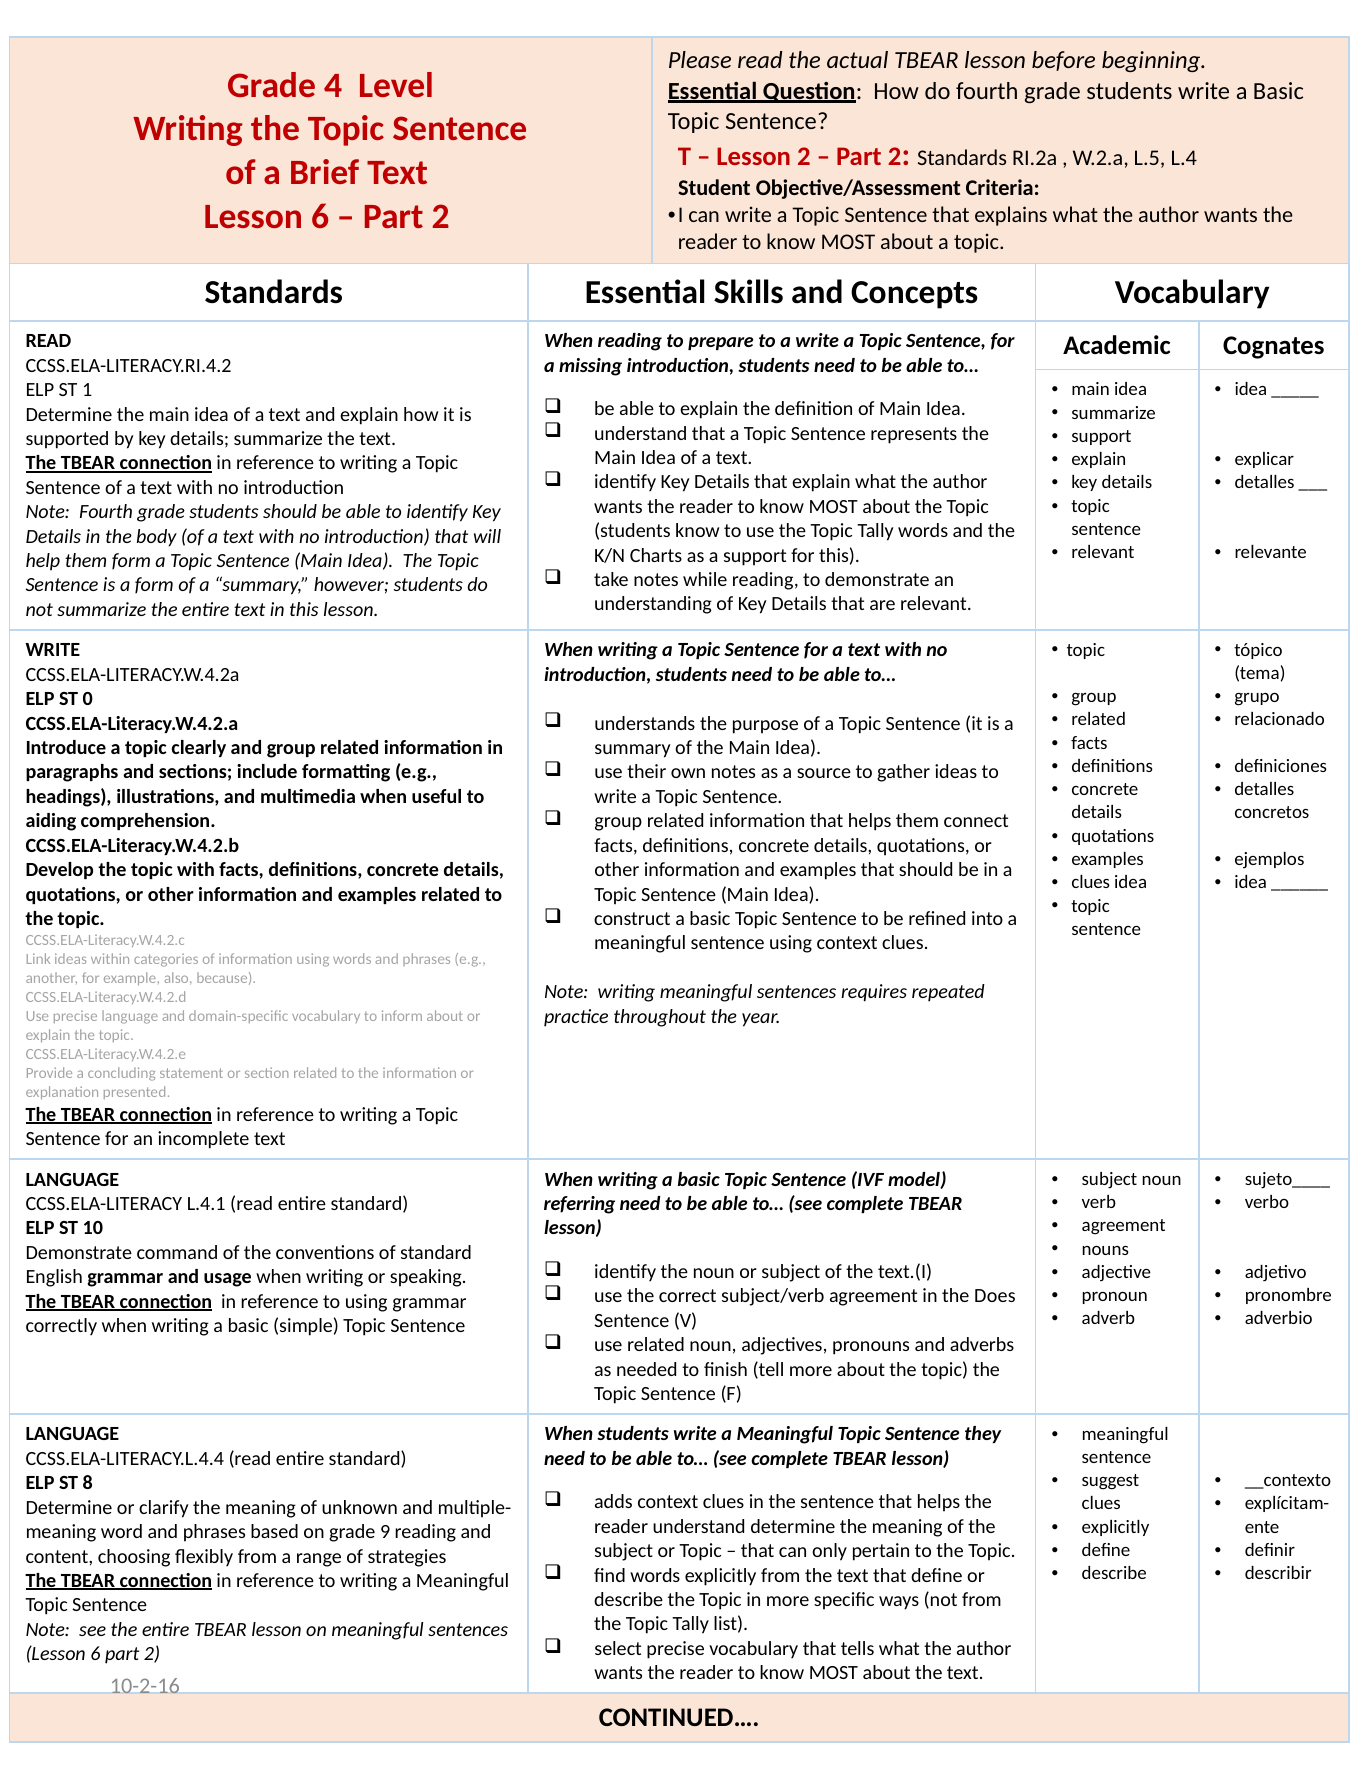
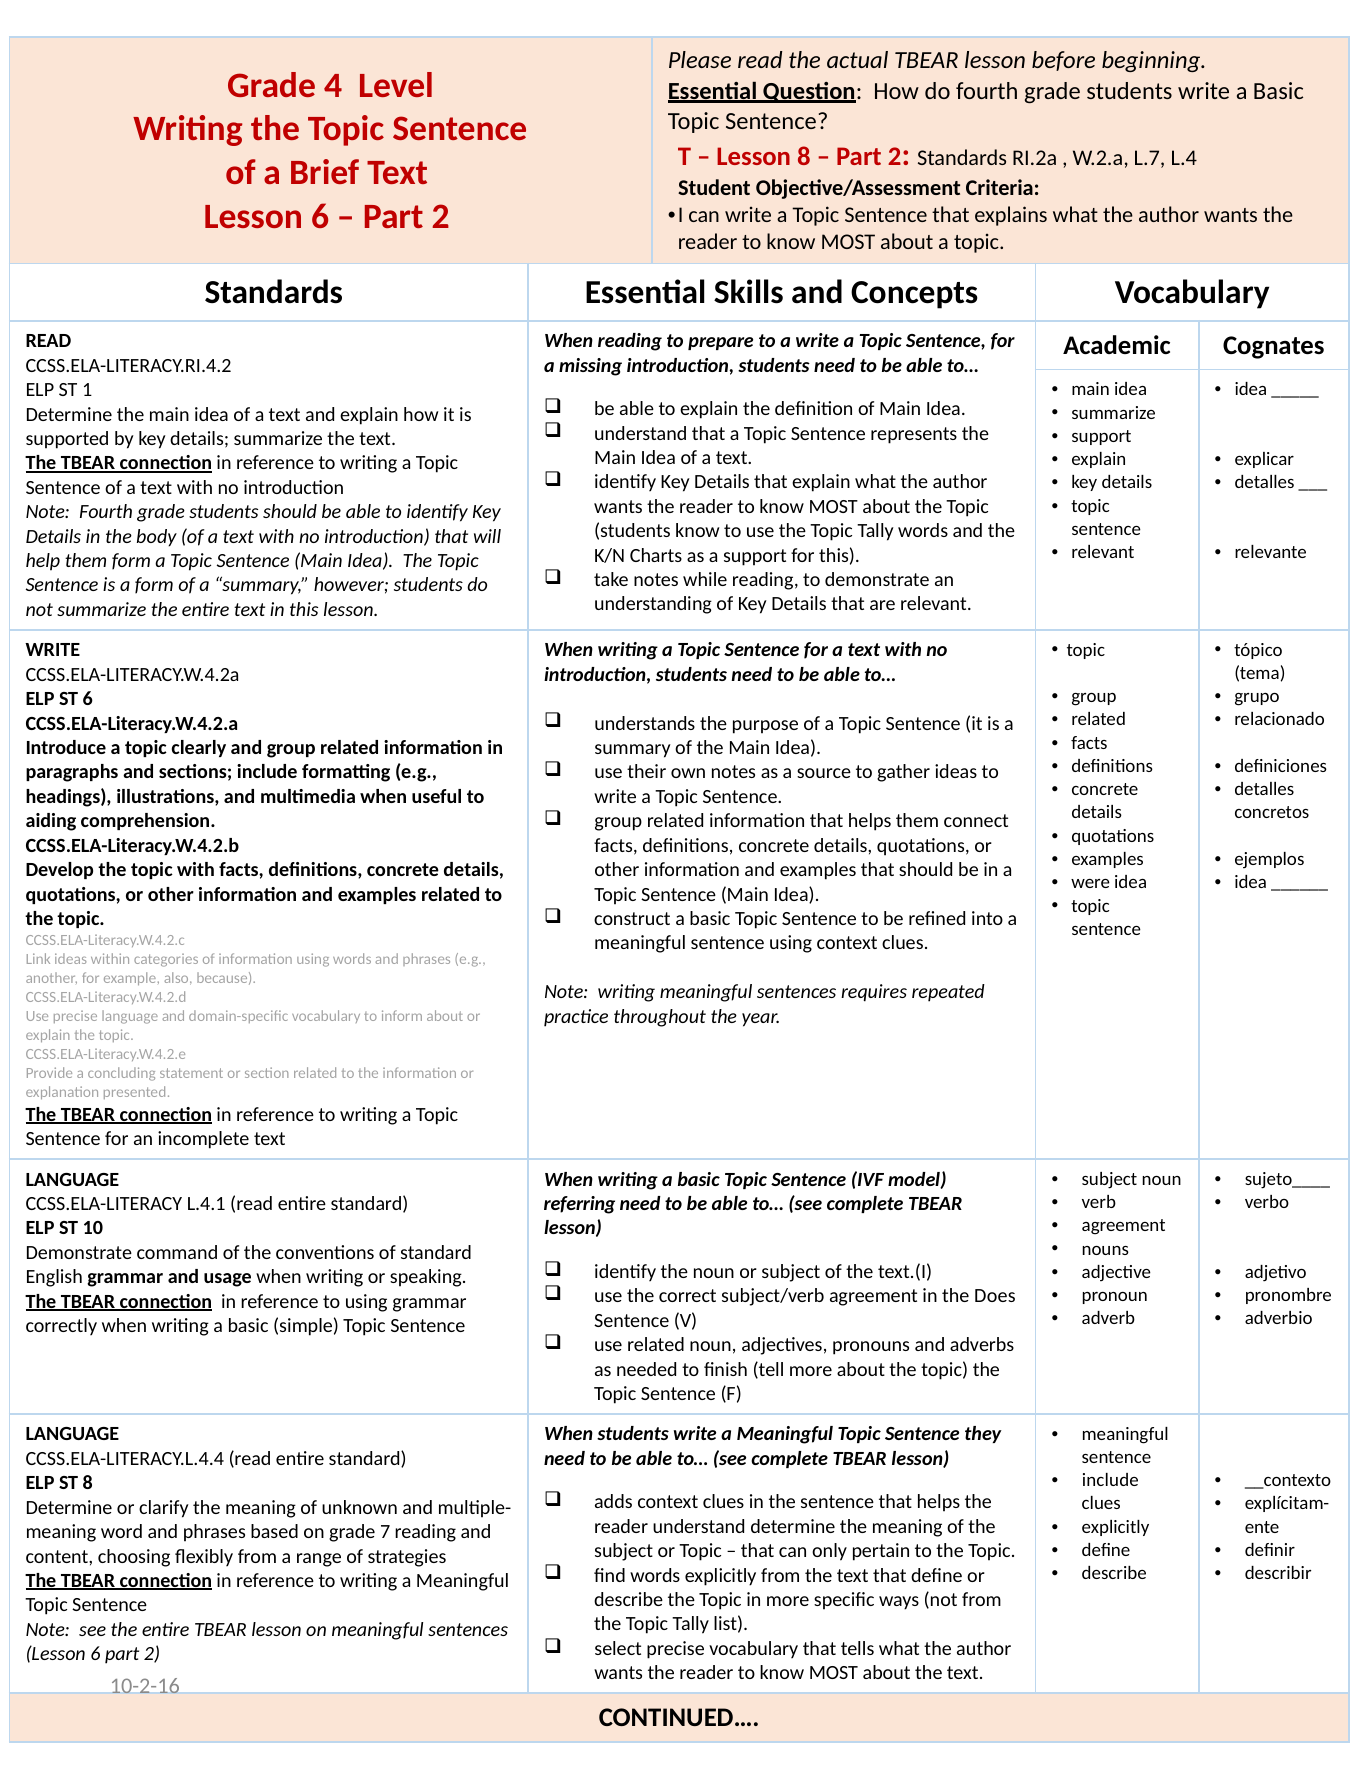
Lesson 2: 2 -> 8 (804, 157)
L.5: L.5 -> L.7 (1150, 159)
ST 0: 0 -> 6 (88, 699)
clues: clues -> were (1091, 882)
suggest: suggest -> include (1110, 1480)
9: 9 -> 7 (385, 1532)
